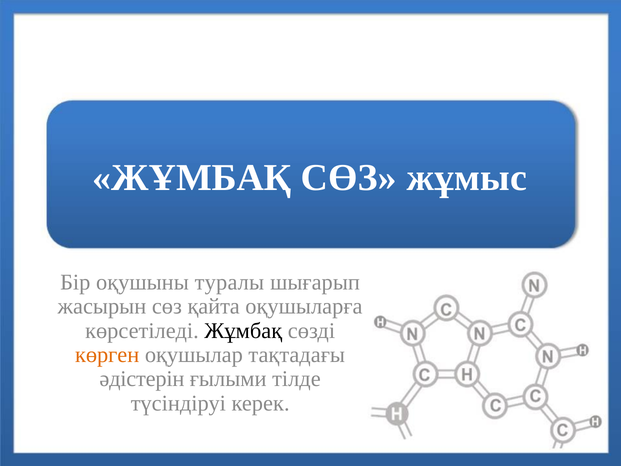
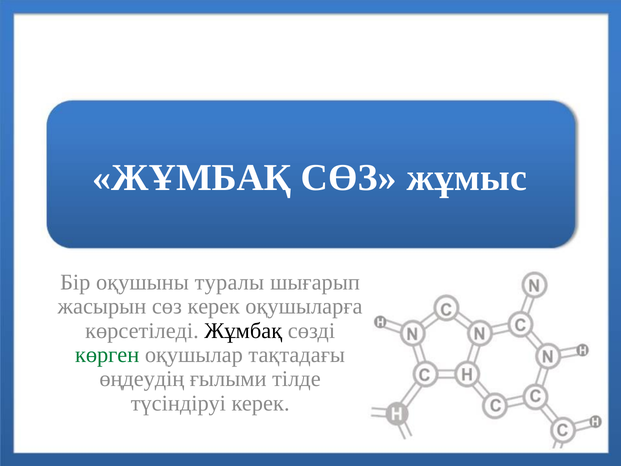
сөз қайта: қайта -> керек (214, 306)
көрген colour: orange -> green (107, 355)
әдістерін: әдістерін -> өңдеудің (142, 379)
